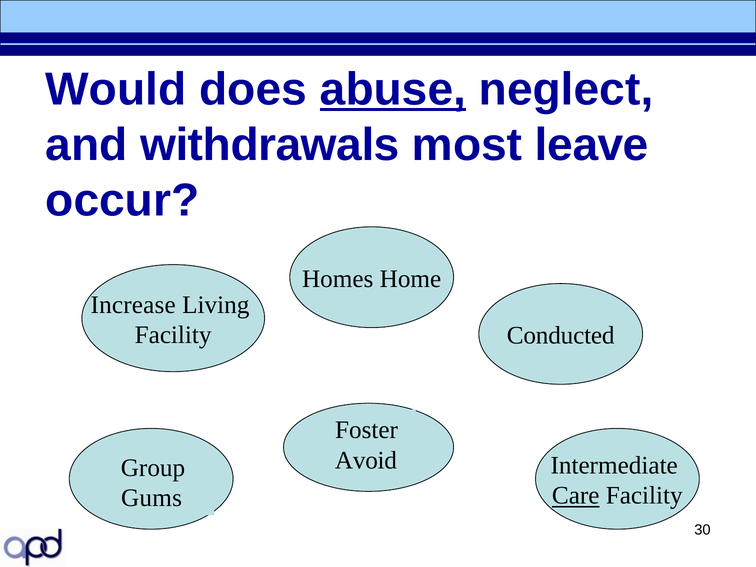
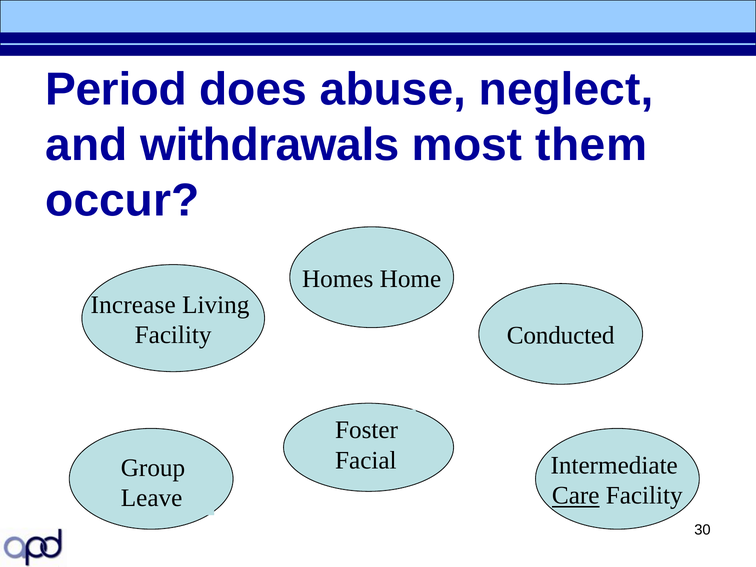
Would: Would -> Period (116, 90)
abuse underline: present -> none (393, 90)
leave: leave -> them (591, 145)
Avoid: Avoid -> Facial (366, 460)
Gums: Gums -> Leave (152, 498)
